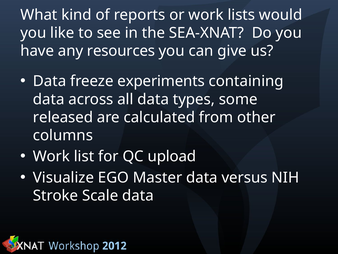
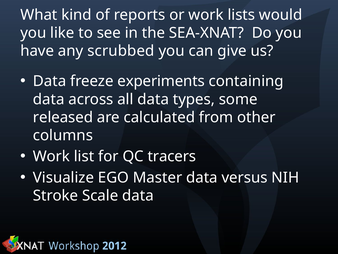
resources: resources -> scrubbed (121, 51)
upload: upload -> tracers (172, 156)
